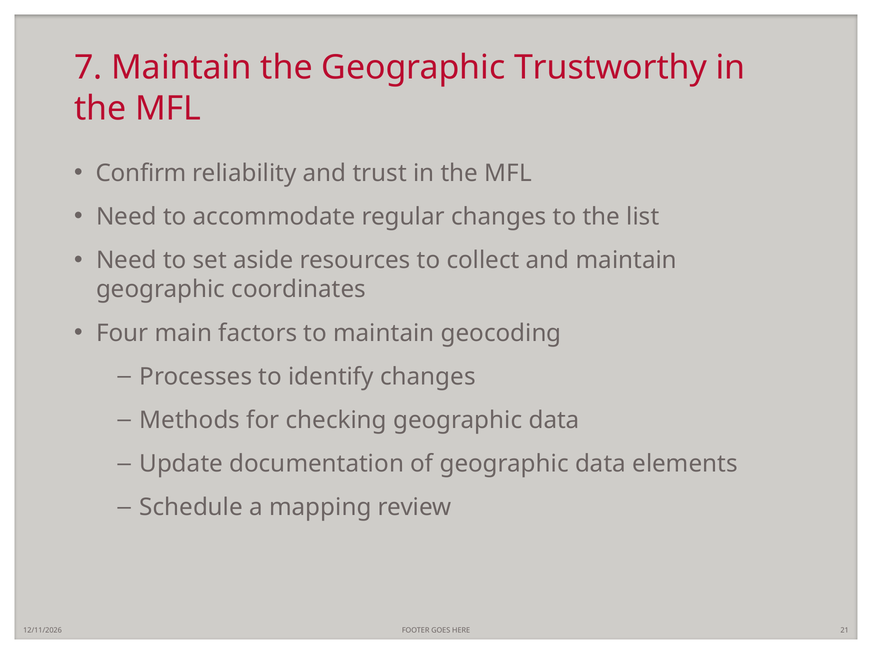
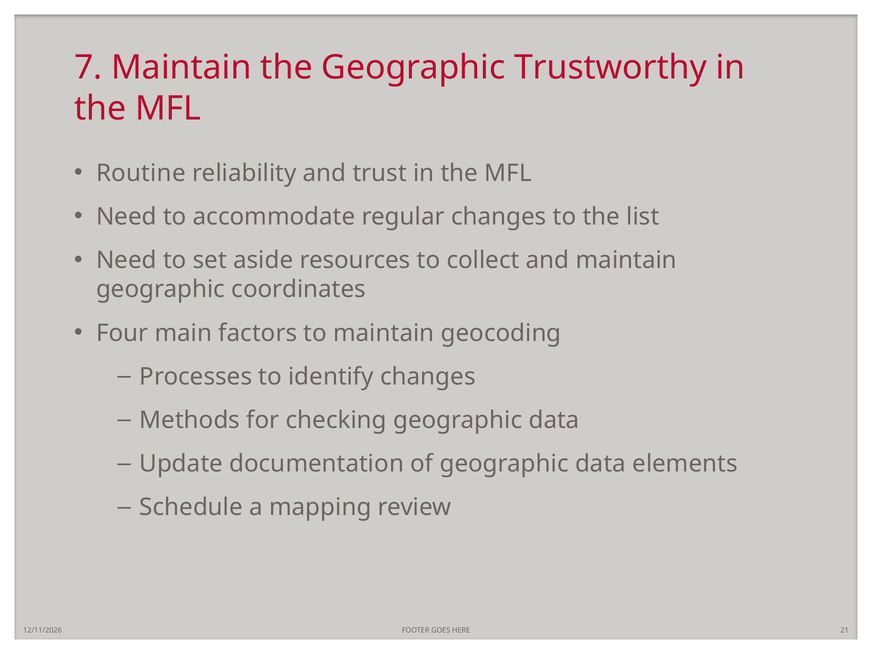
Confirm: Confirm -> Routine (141, 173)
